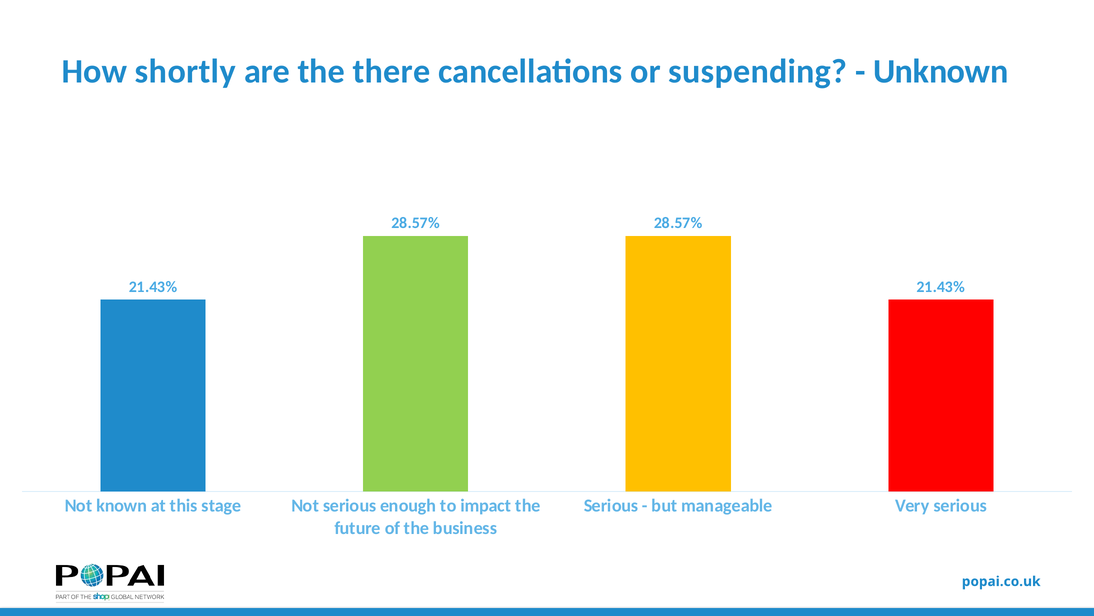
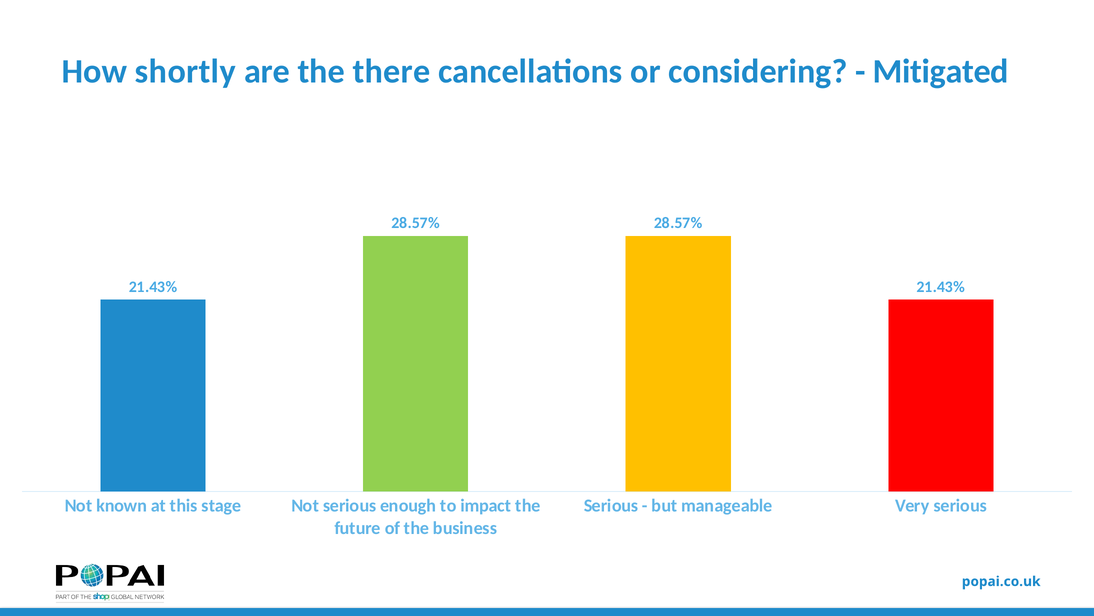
suspending: suspending -> considering (758, 71)
Unknown: Unknown -> Mitigated (941, 71)
